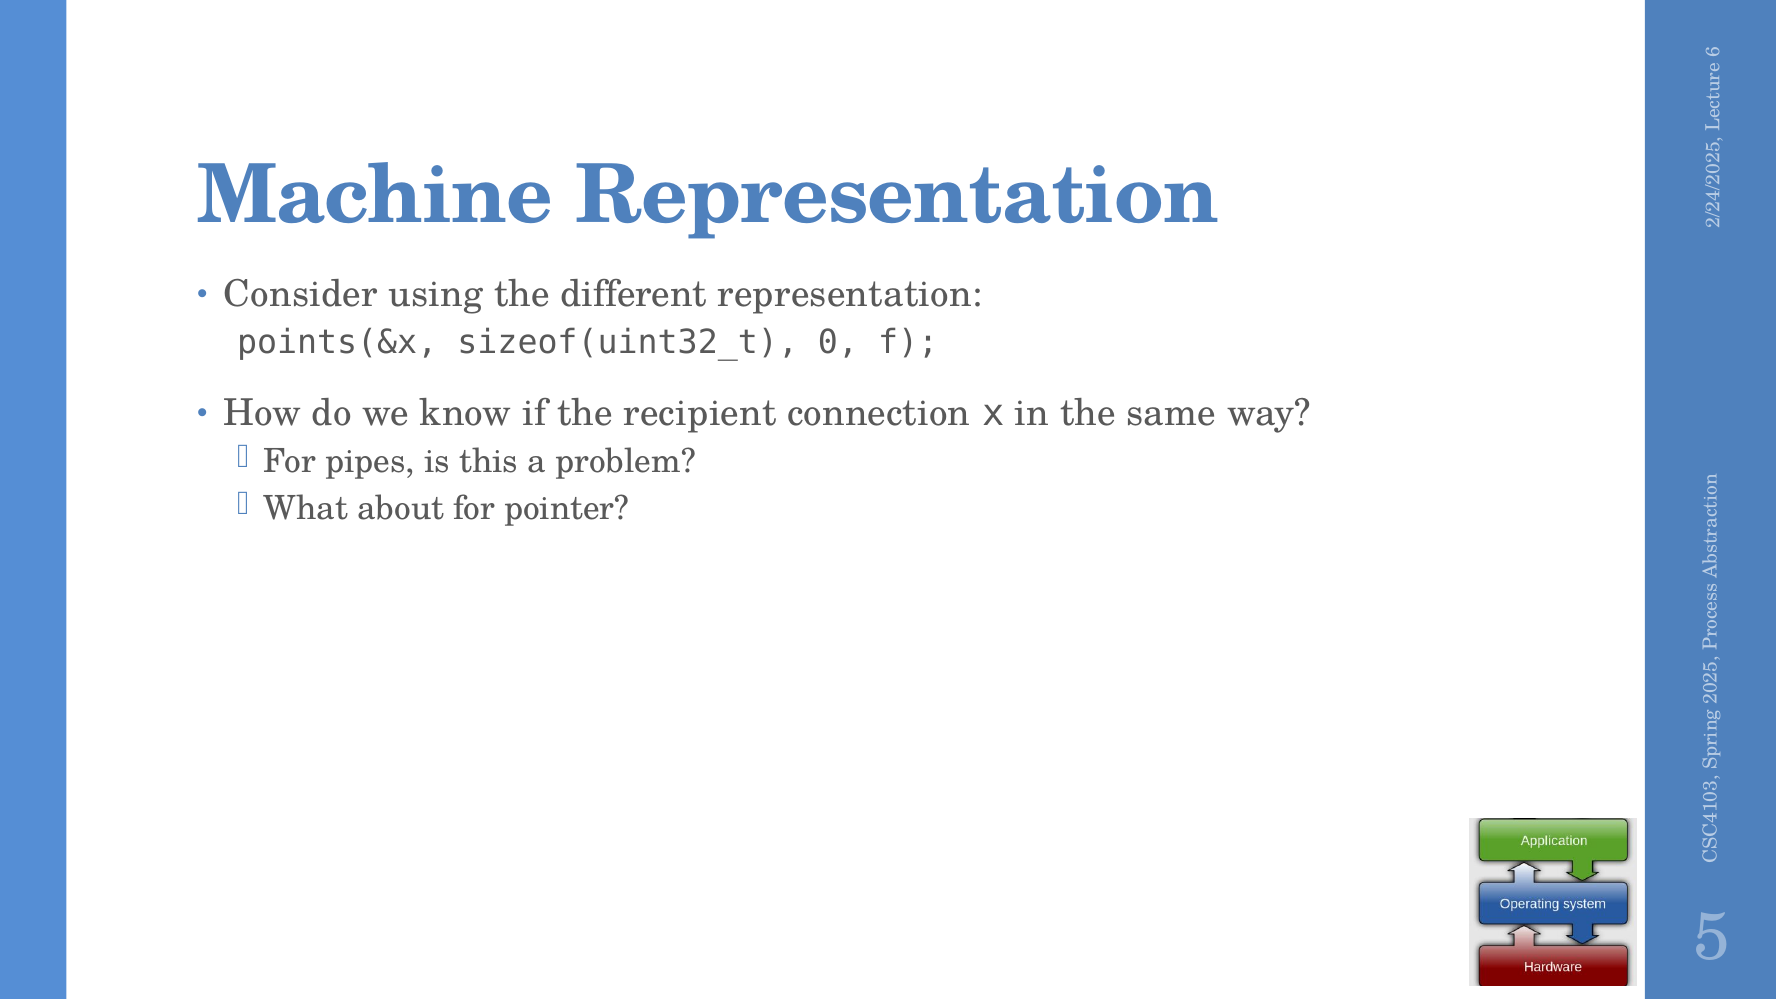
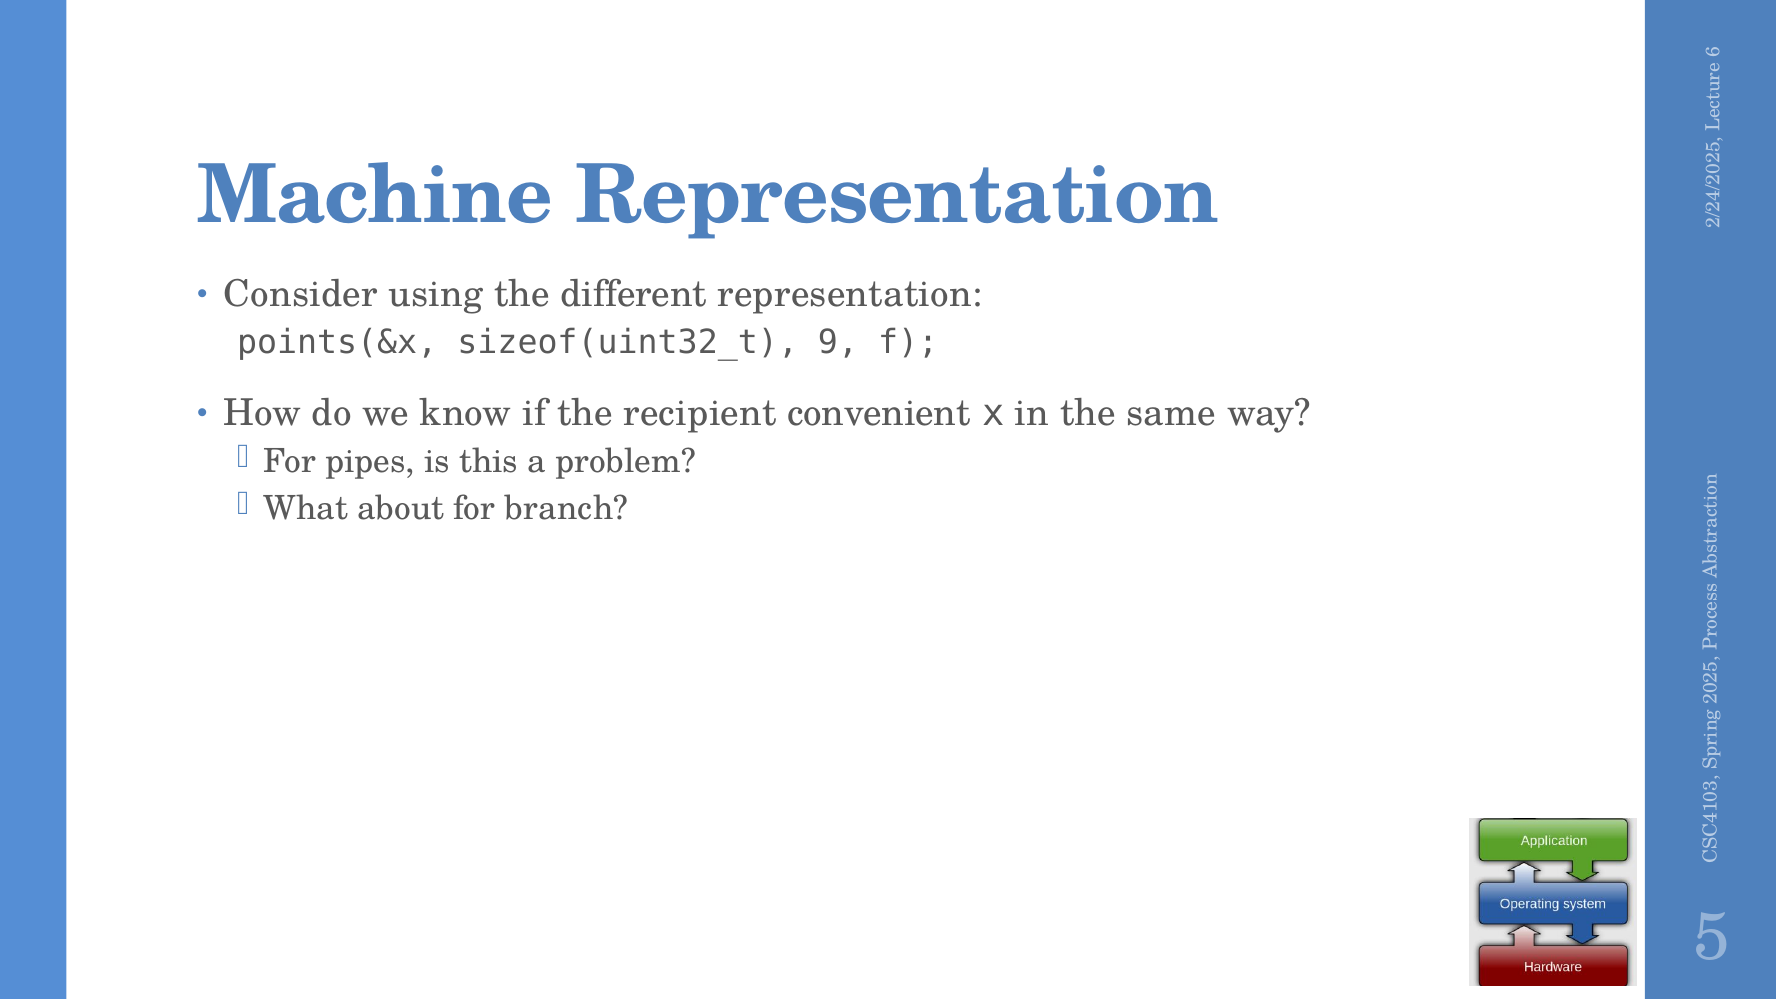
sizeof(uint32_t 0: 0 -> 9 (838, 342)
connection: connection -> convenient (879, 414)
pointer: pointer -> branch (566, 508)
